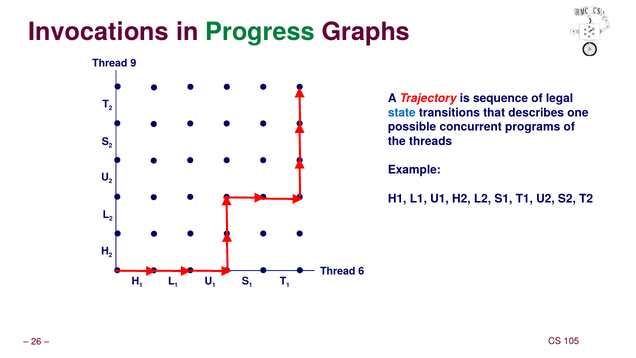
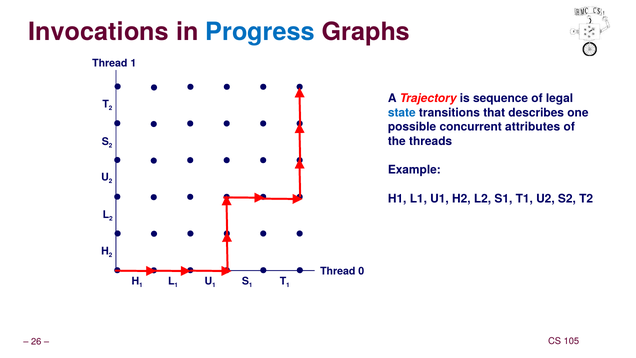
Progress colour: green -> blue (260, 32)
Thread 9: 9 -> 1 (133, 63)
programs: programs -> attributes (533, 127)
6: 6 -> 0 (361, 271)
